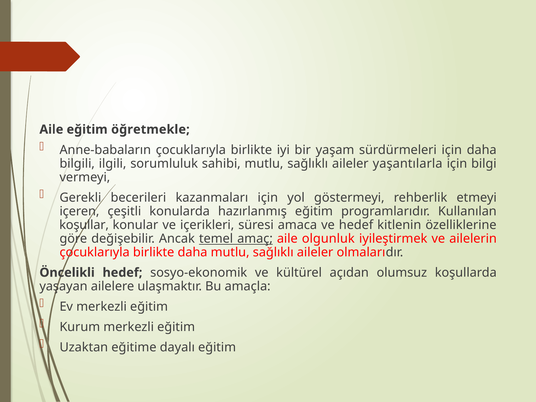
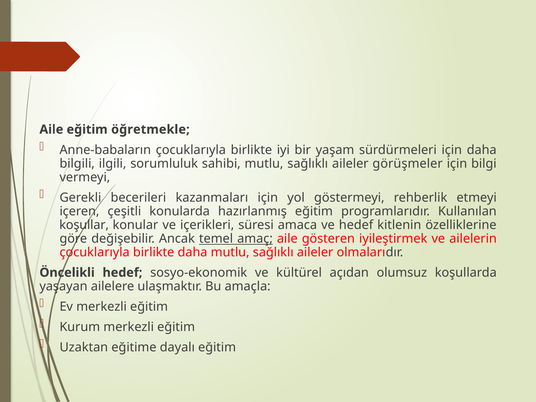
yaşantılarla: yaşantılarla -> görüşmeler (408, 164)
olgunluk: olgunluk -> gösteren (328, 239)
